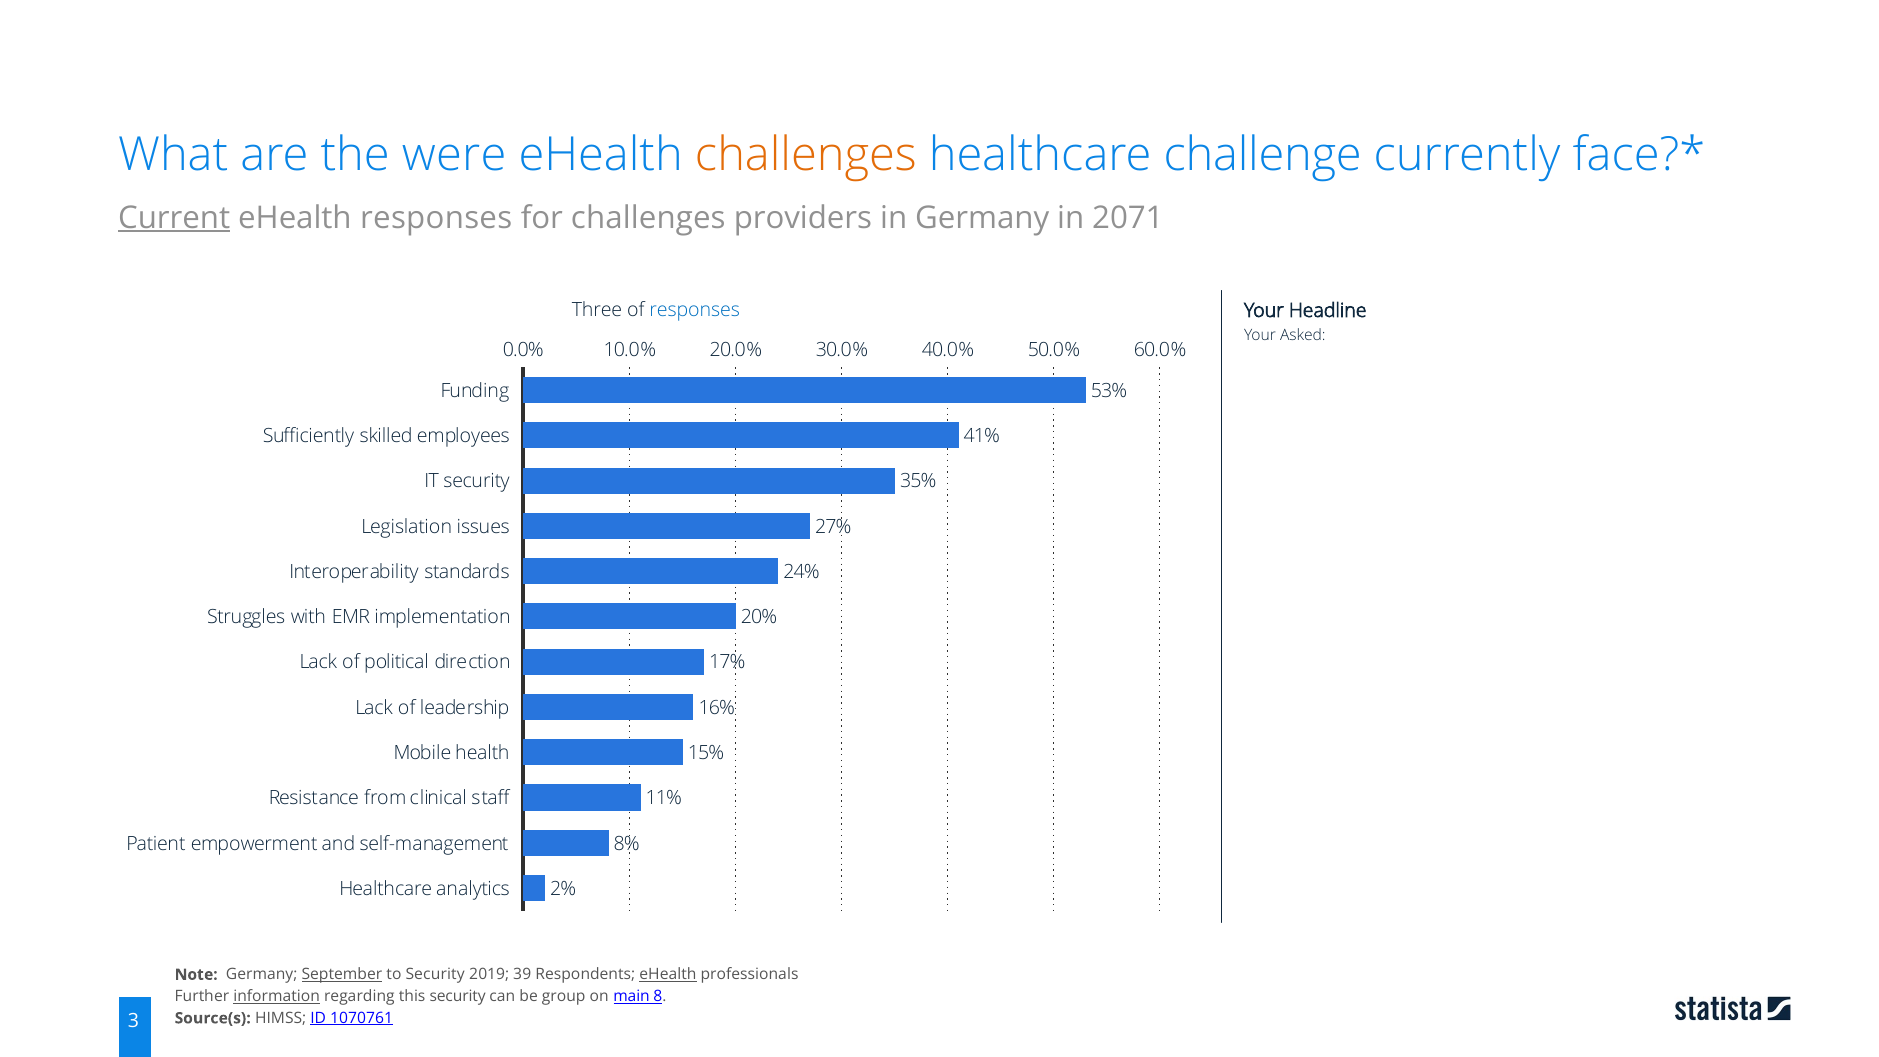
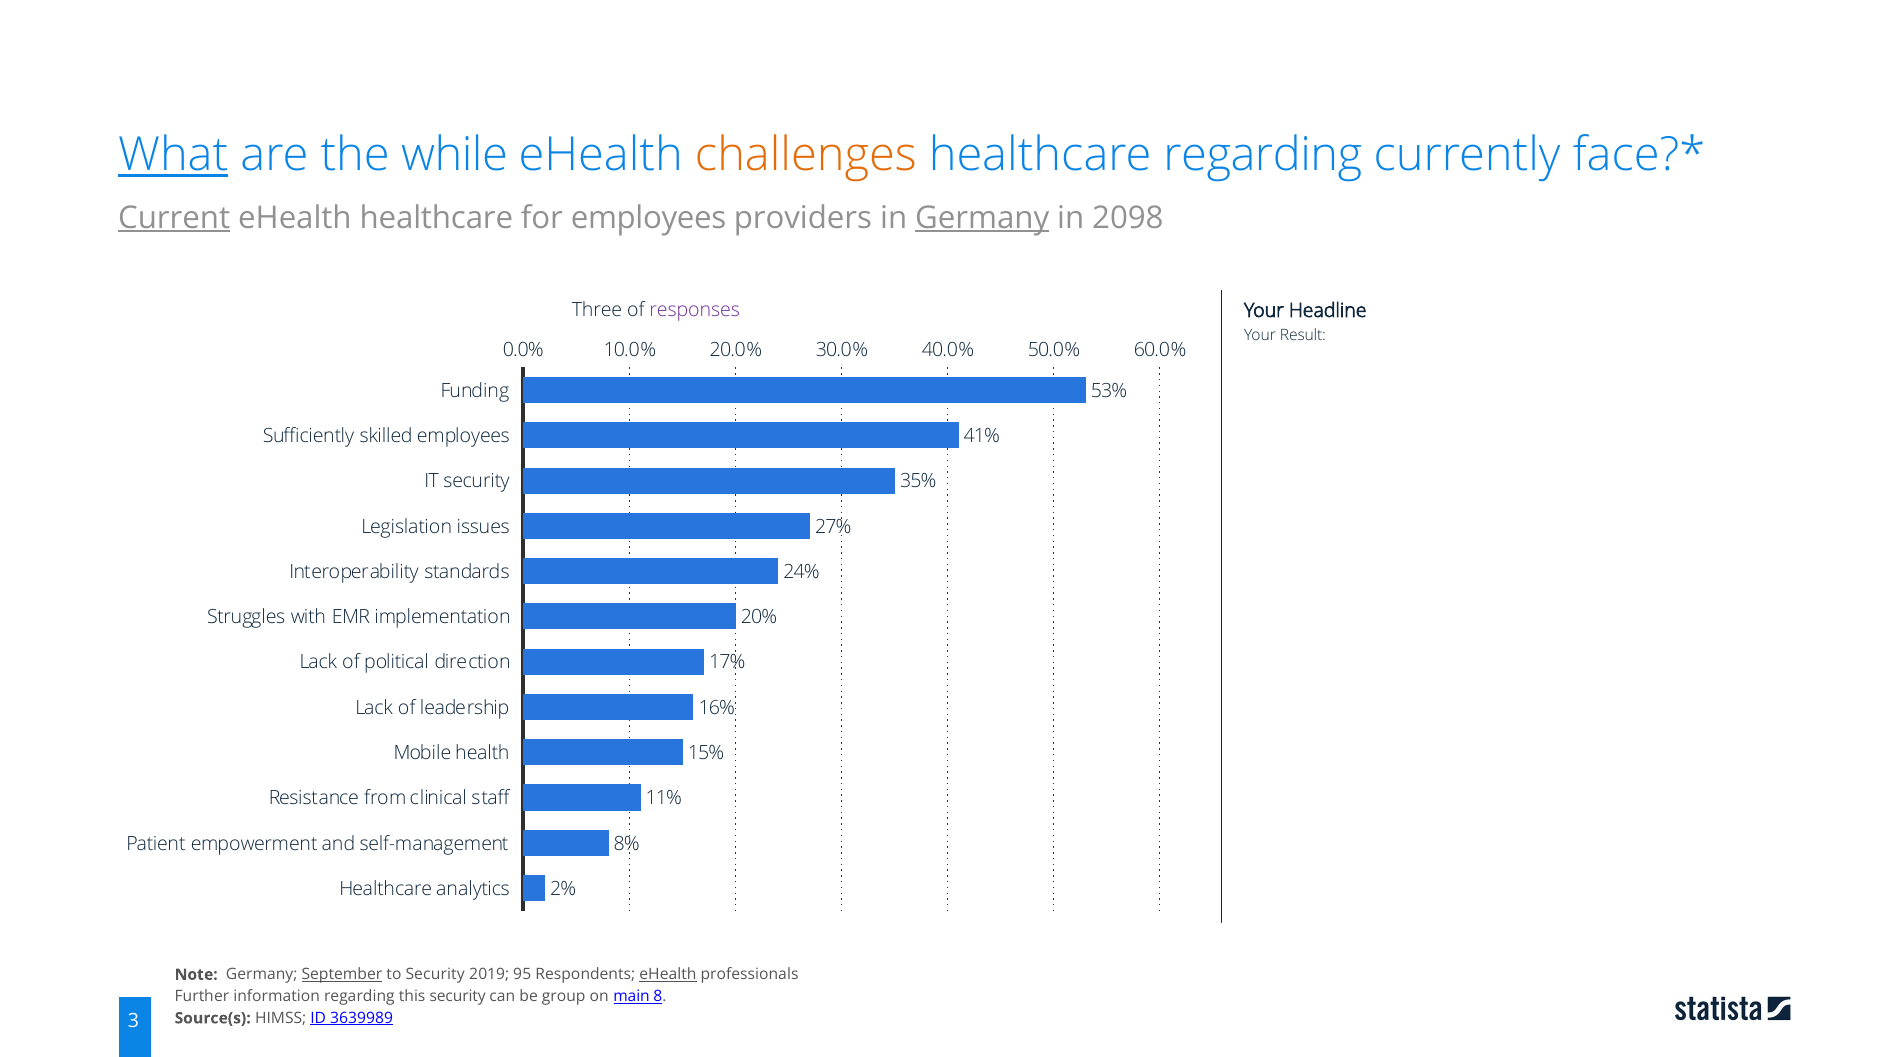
What underline: none -> present (173, 155)
were: were -> while (454, 155)
healthcare challenge: challenge -> regarding (1263, 155)
eHealth responses: responses -> healthcare (436, 218)
for challenges: challenges -> employees (649, 218)
Germany underline: none -> present (982, 218)
2071: 2071 -> 2098 (1128, 218)
responses colour: blue -> purple (695, 311)
Asked: Asked -> Result (1303, 335)
39: 39 -> 95 (522, 975)
information underline: present -> none (277, 997)
1070761: 1070761 -> 3639989 (362, 1018)
